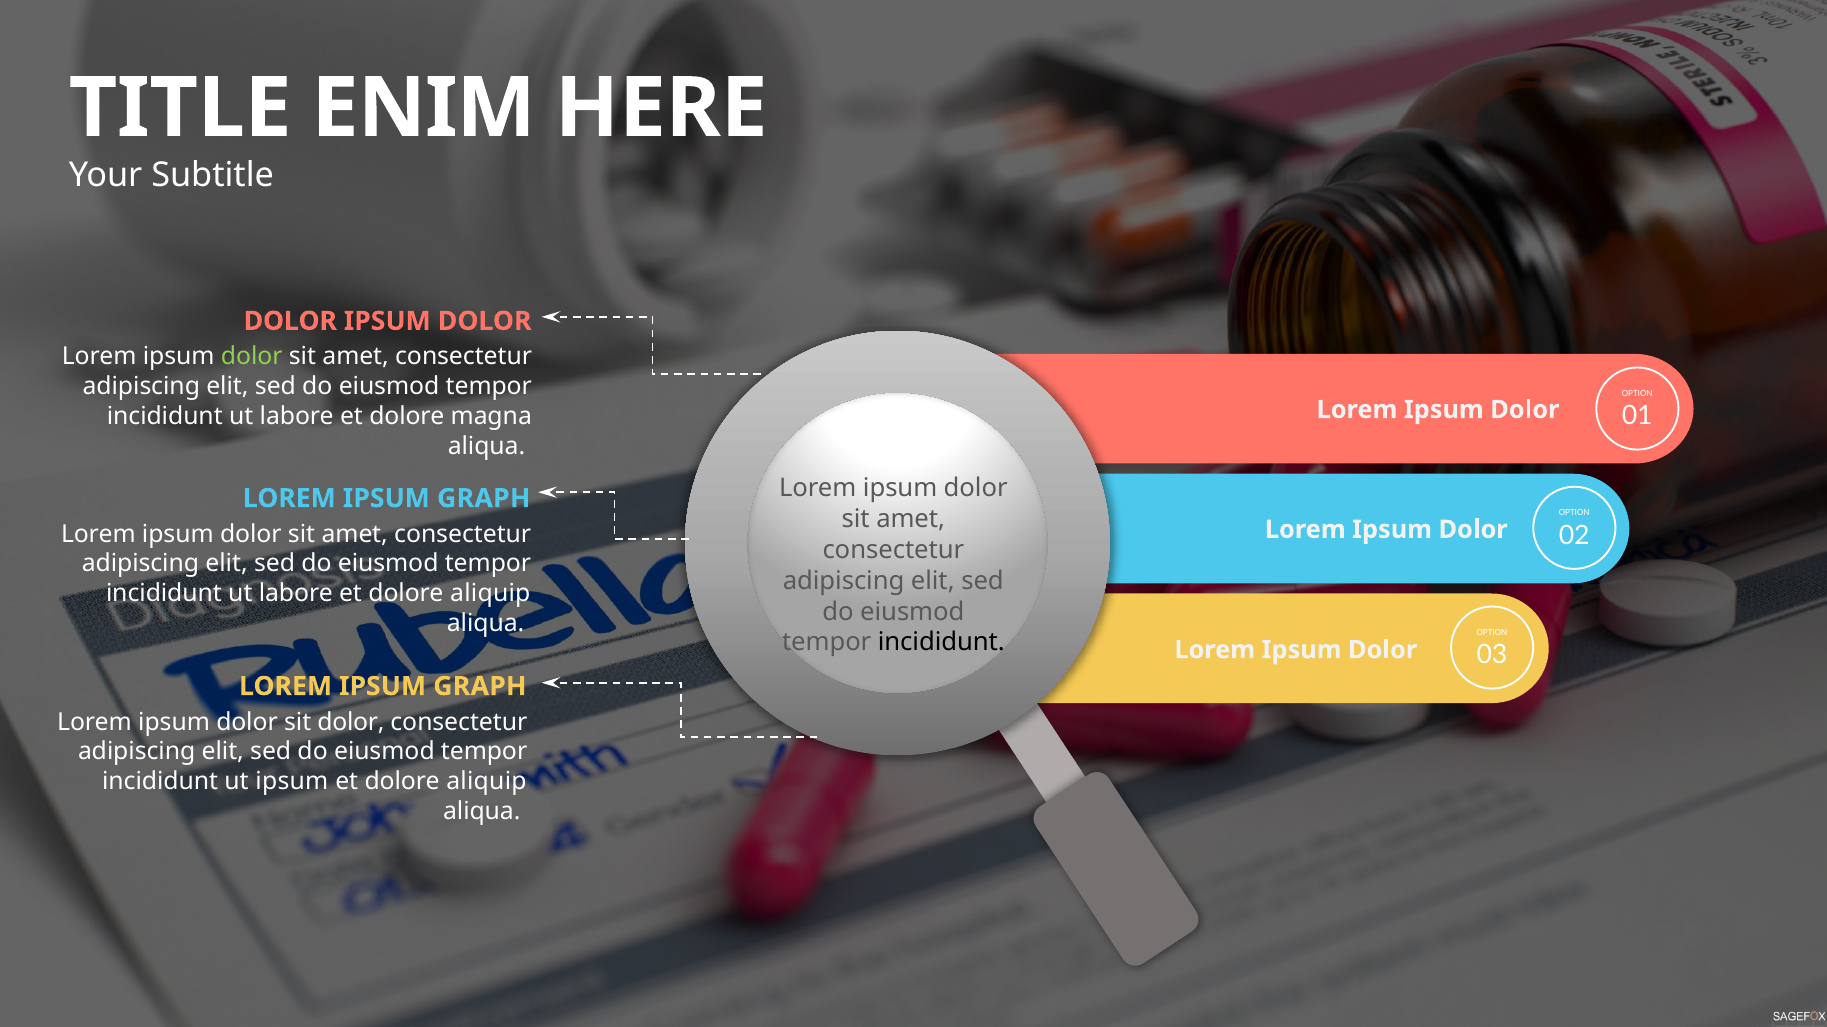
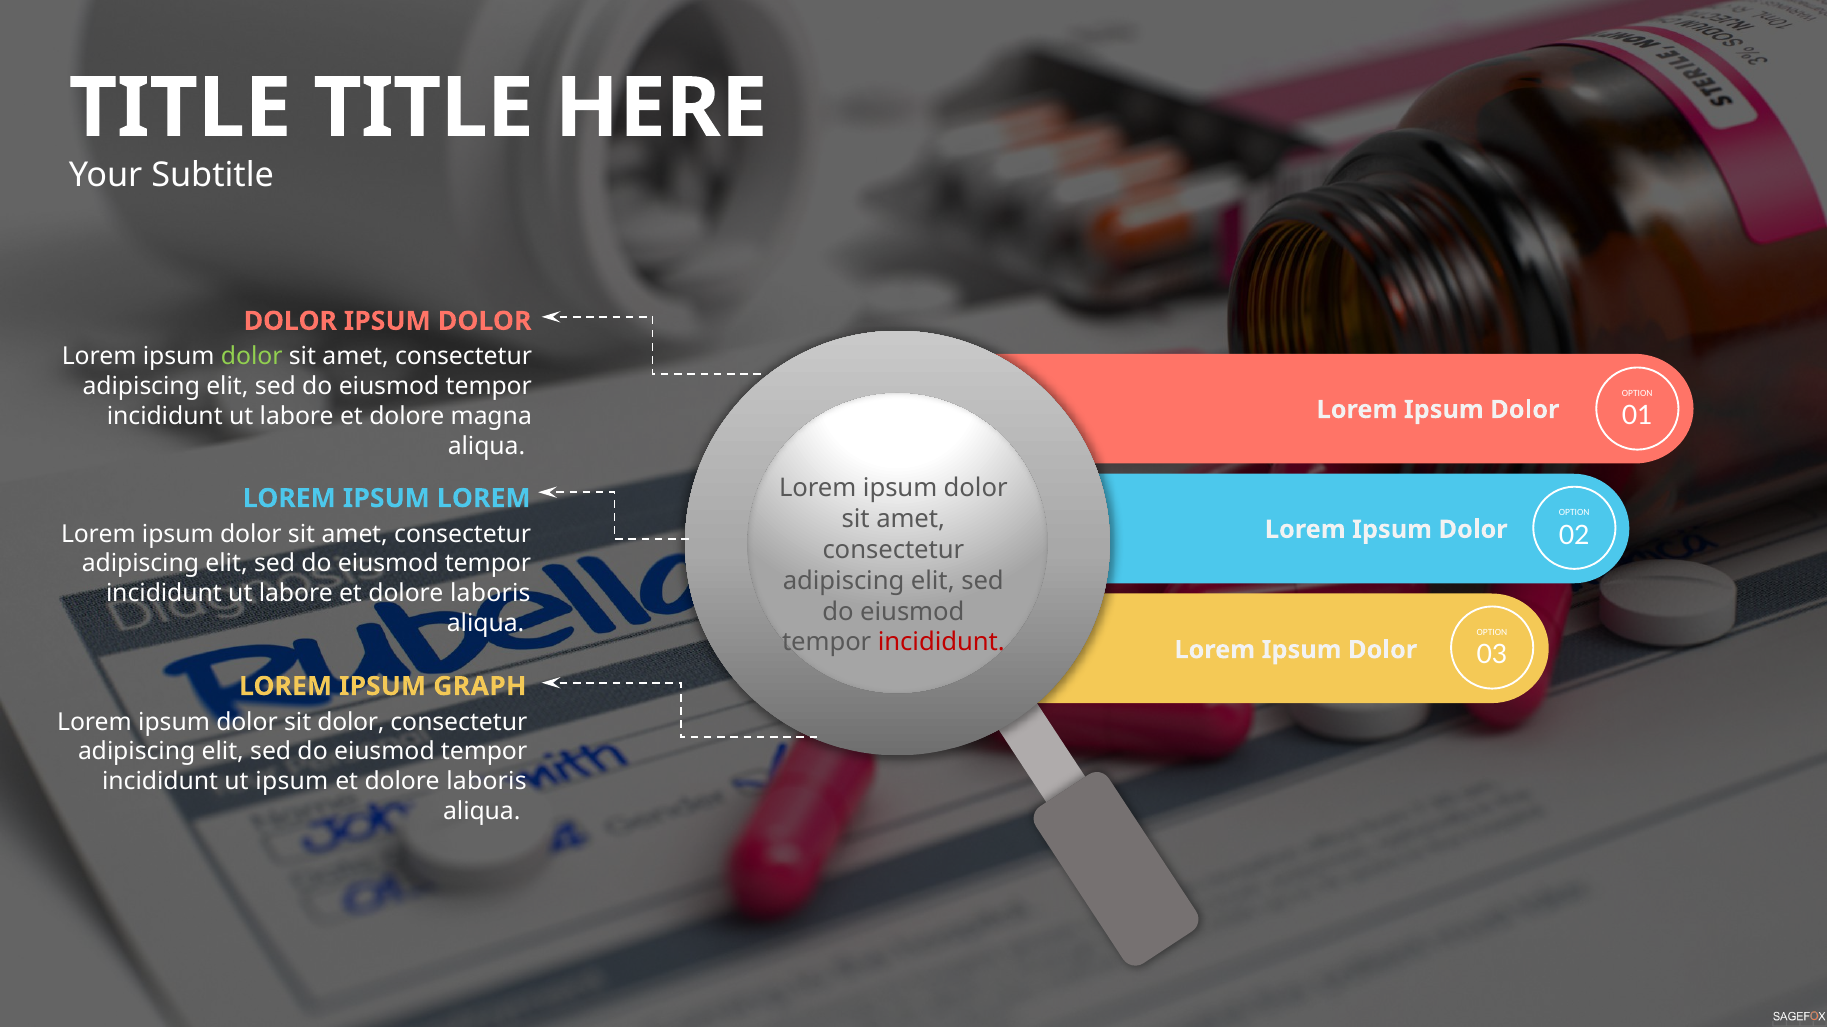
ENIM: ENIM -> TITLE (424, 108)
GRAPH: GRAPH -> LOREM (484, 499)
labore et dolore aliquip: aliquip -> laboris (490, 594)
incididunt colour: black -> red (941, 643)
aliquip: aliquip -> laboris (486, 782)
